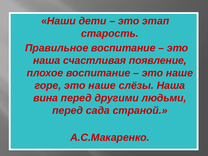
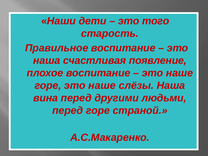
этап: этап -> того (156, 21)
перед сада: сада -> горе (98, 110)
